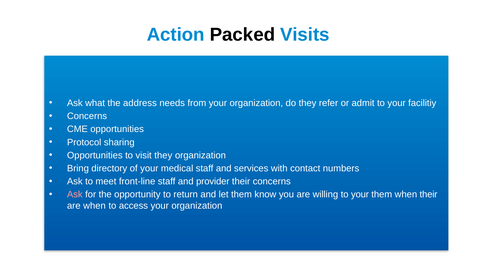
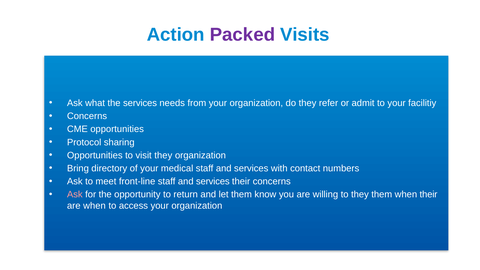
Packed colour: black -> purple (242, 35)
the address: address -> services (140, 103)
front-line staff and provider: provider -> services (213, 181)
willing to your: your -> they (360, 195)
